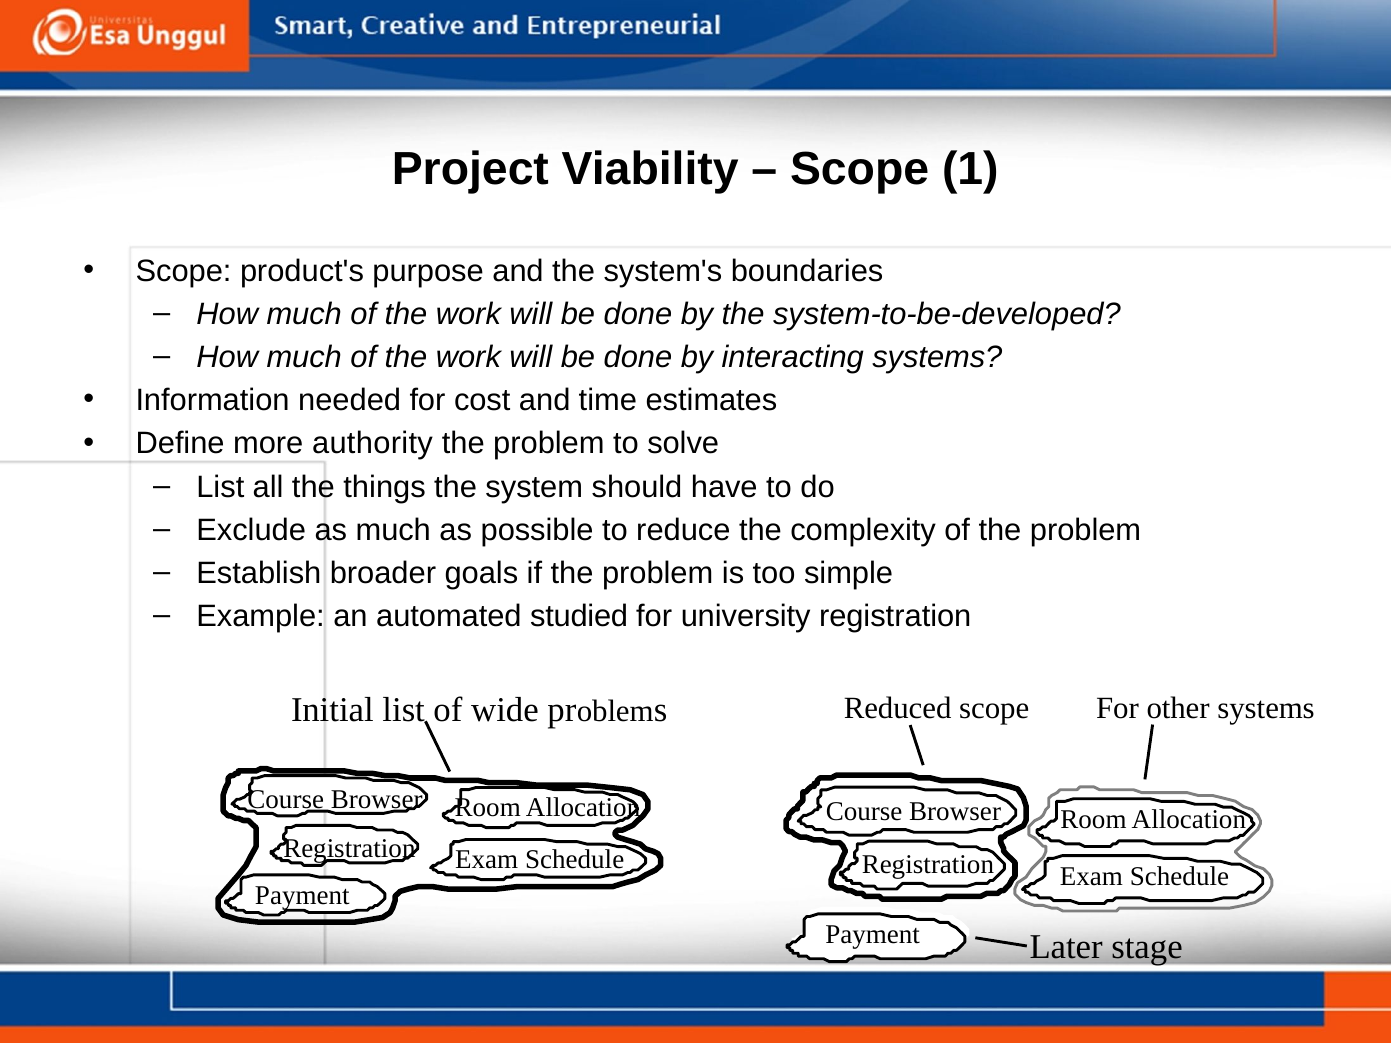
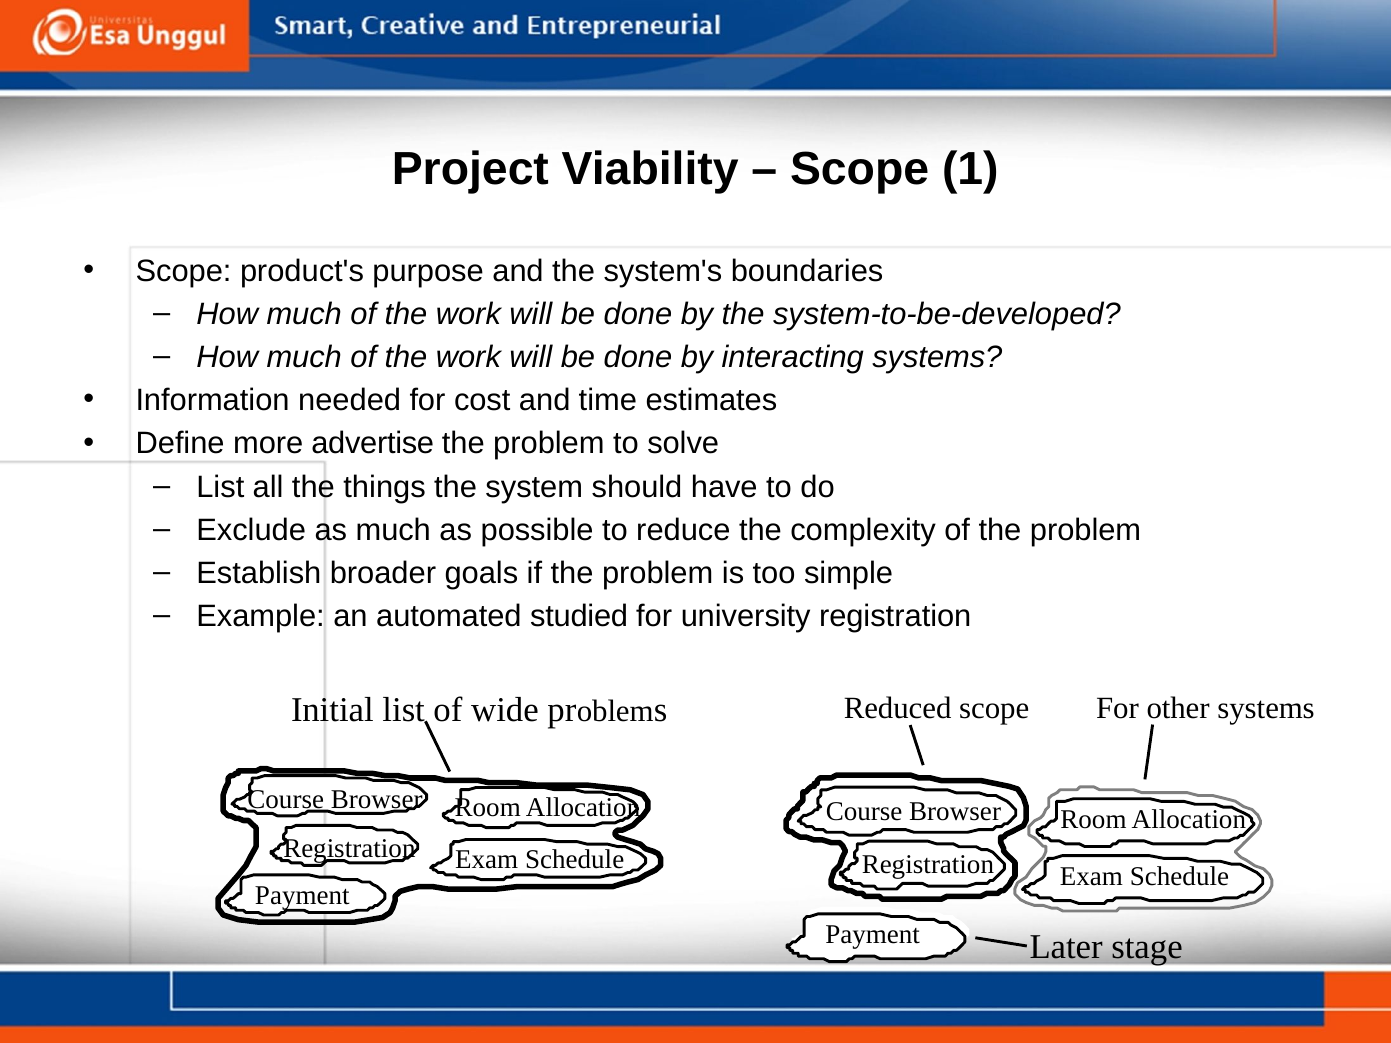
authority: authority -> advertise (373, 444)
